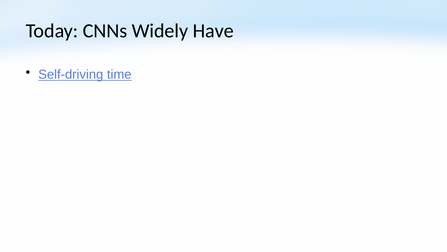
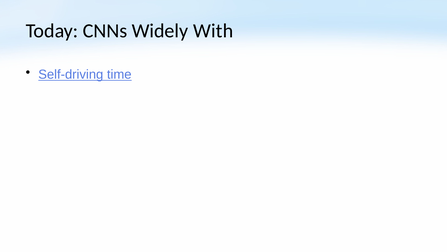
Have: Have -> With (213, 31)
